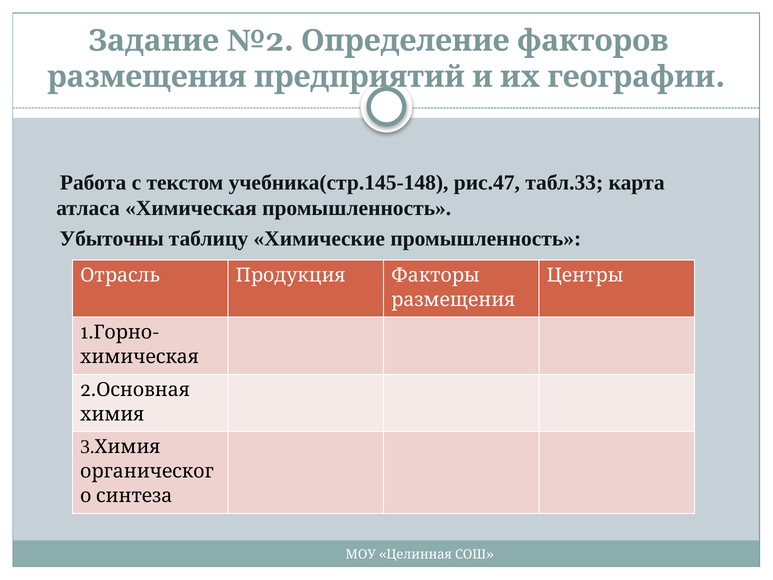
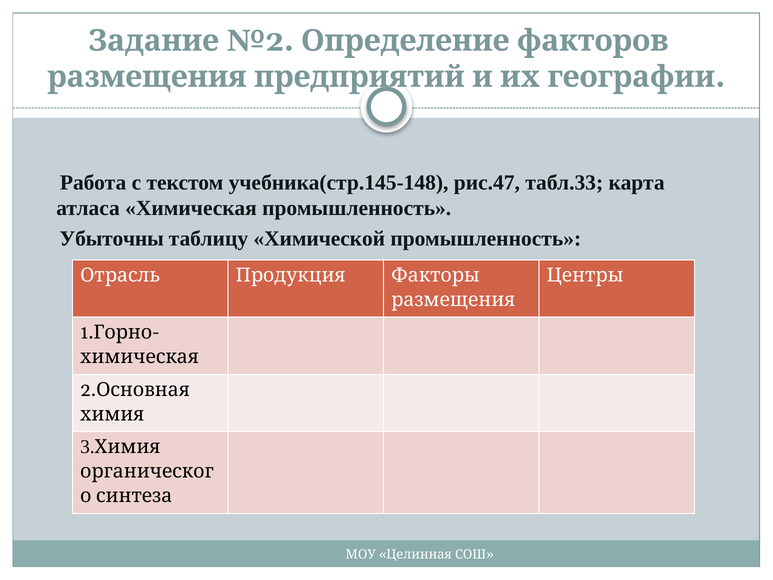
Химические: Химические -> Химической (319, 238)
